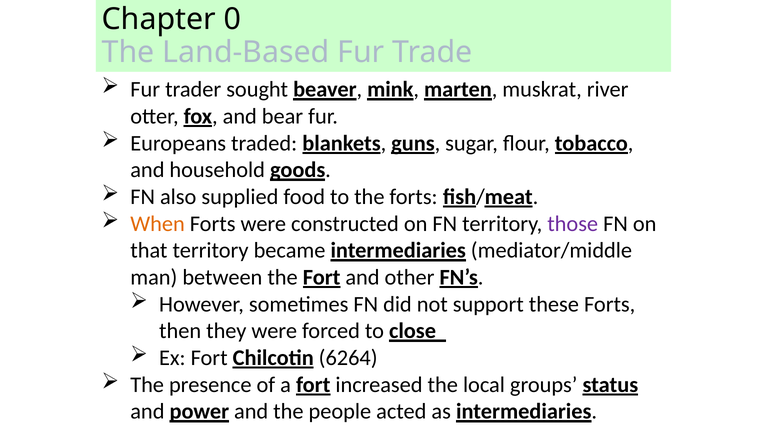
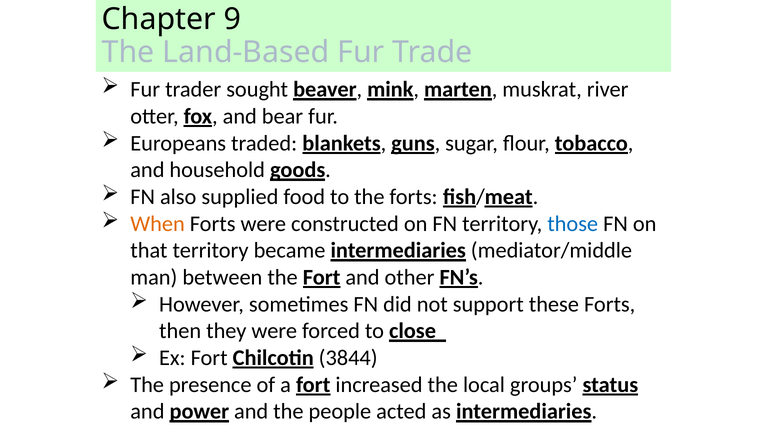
0: 0 -> 9 (232, 19)
those colour: purple -> blue (573, 224)
6264: 6264 -> 3844 (348, 358)
